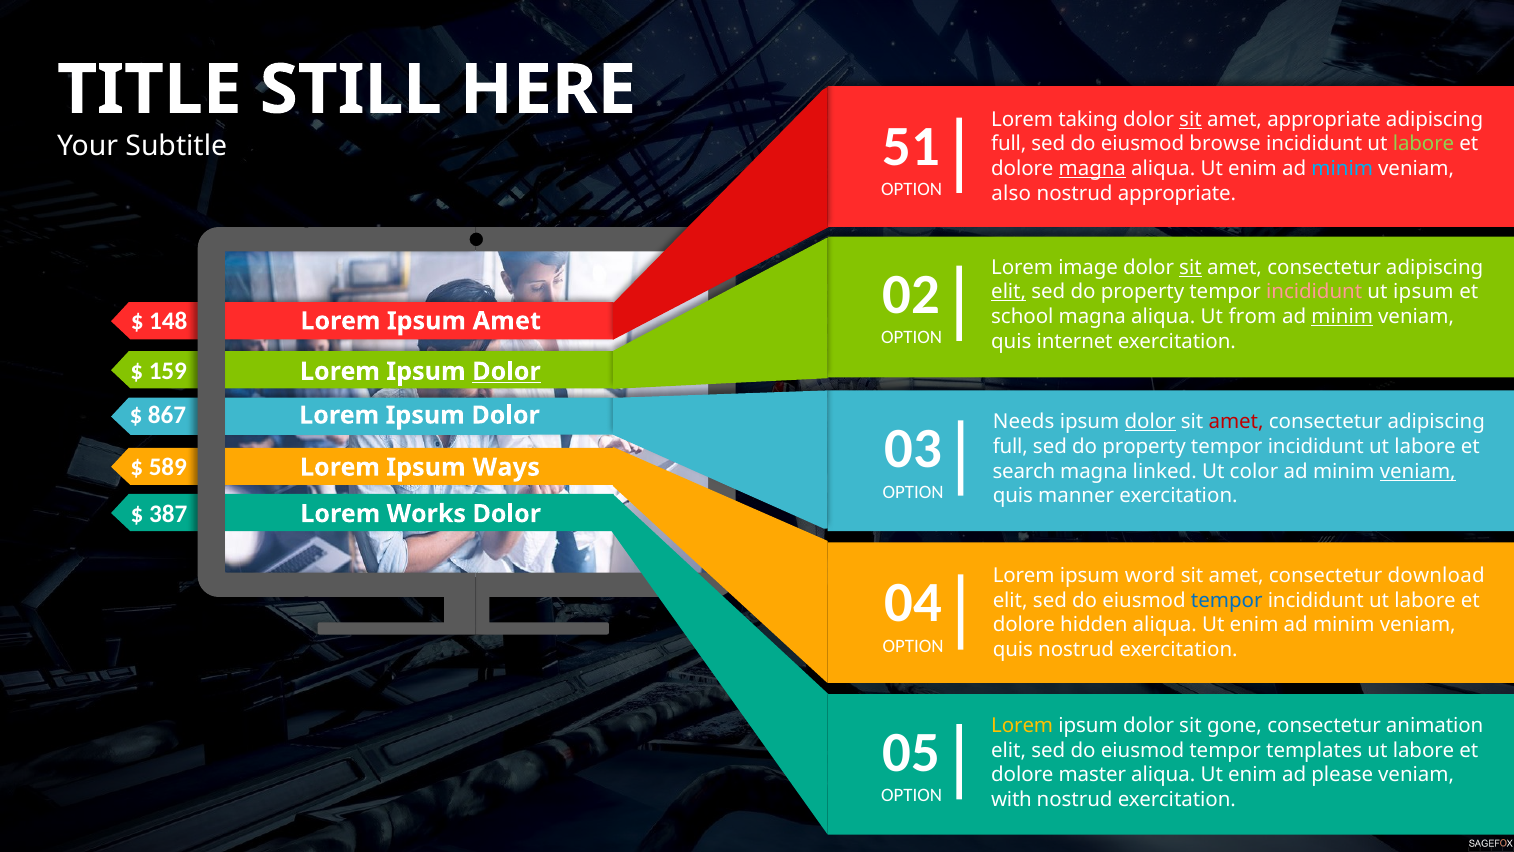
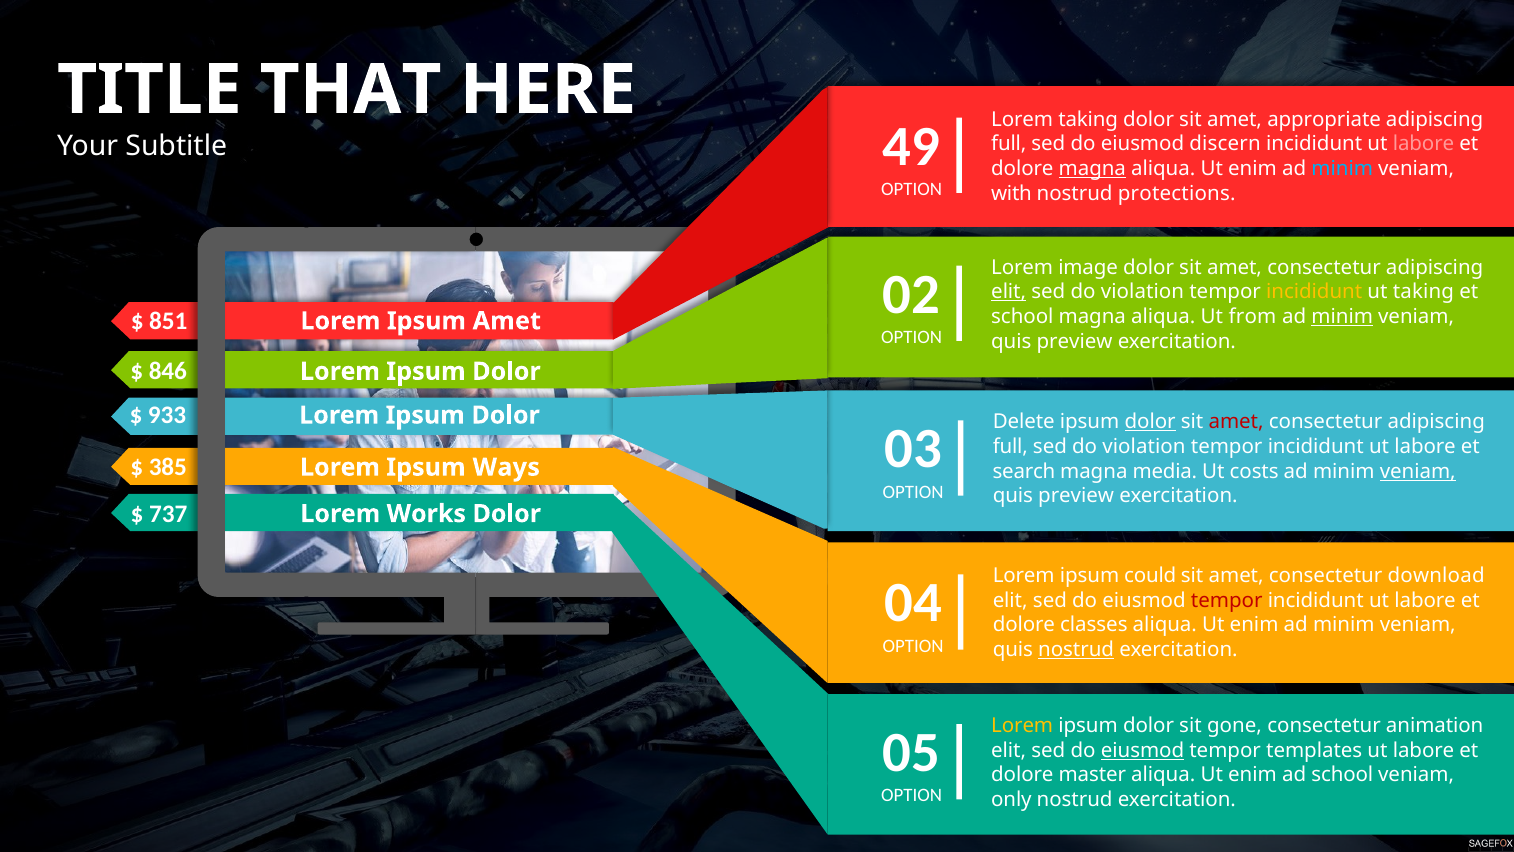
STILL: STILL -> THAT (351, 90)
sit underline: present -> none (1191, 119)
51: 51 -> 49 (912, 146)
browse: browse -> discern (1225, 144)
labore colour: light green -> pink (1424, 144)
also: also -> with (1011, 193)
nostrud appropriate: appropriate -> protections (1177, 193)
sit underline: present -> none (1191, 267)
property: property -> violation (1142, 292)
incididunt colour: pink -> yellow (1314, 292)
ut ipsum: ipsum -> taking (1423, 292)
148: 148 -> 851 (168, 321)
internet: internet -> preview (1075, 341)
159: 159 -> 846 (168, 371)
Dolor underline: present -> none (506, 371)
867: 867 -> 933 (167, 415)
Needs: Needs -> Delete (1024, 422)
property: property -> violation (1144, 446)
589: 589 -> 385 (168, 467)
linked: linked -> media (1165, 471)
color: color -> costs (1254, 471)
manner: manner -> preview (1076, 496)
387: 387 -> 737 (168, 514)
word: word -> could (1150, 576)
tempor colour: blue -> red (1227, 600)
hidden: hidden -> classes (1094, 625)
nostrud underline: none -> present (1076, 650)
eiusmod underline: none -> present (1143, 750)
ad please: please -> school (1342, 775)
with: with -> only (1011, 799)
